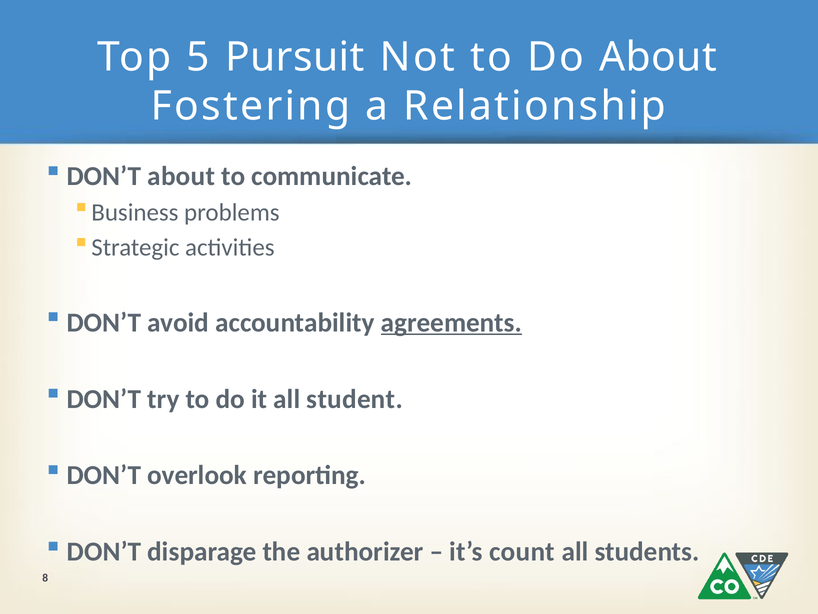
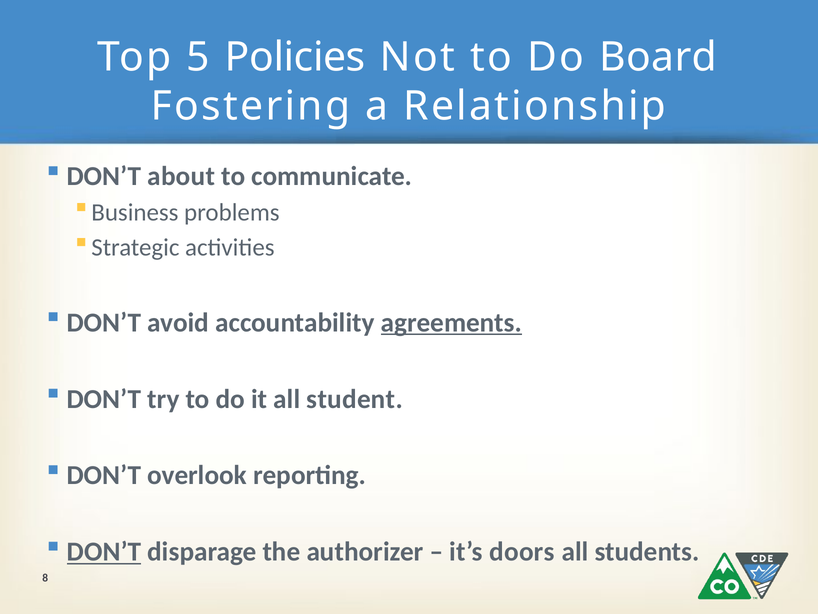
Pursuit: Pursuit -> Policies (295, 57)
Do About: About -> Board (658, 57)
DON’T underline: none -> present (104, 551)
count: count -> doors (522, 551)
